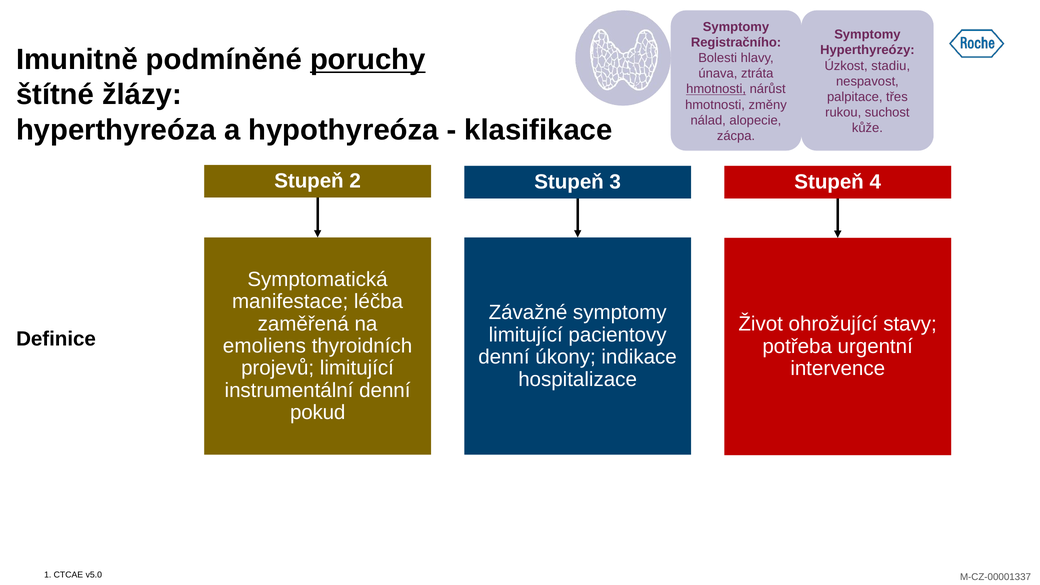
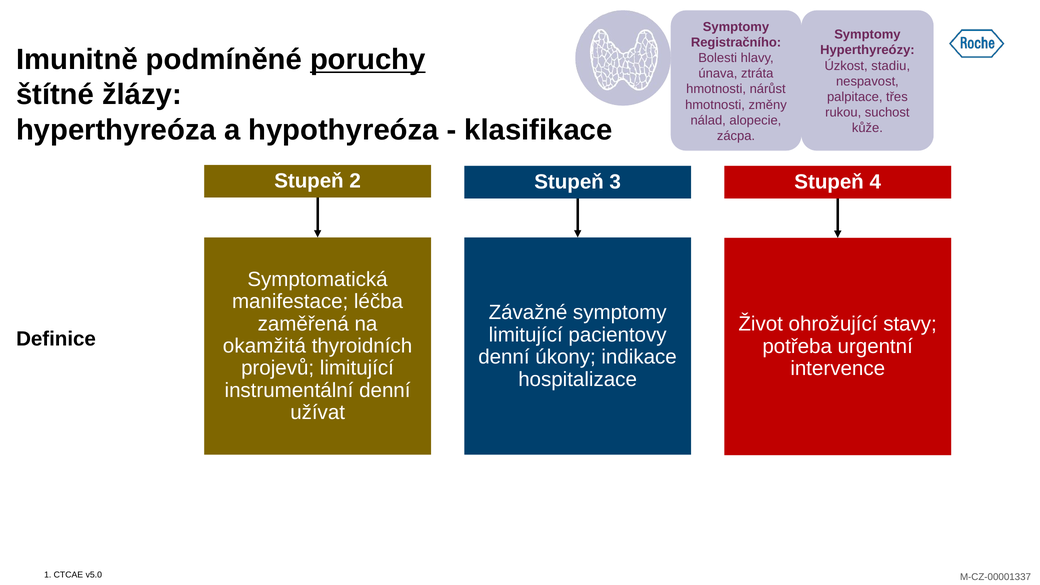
hmotnosti underline: present -> none (716, 89)
emoliens: emoliens -> okamžitá (264, 346)
pokud: pokud -> užívat (318, 413)
